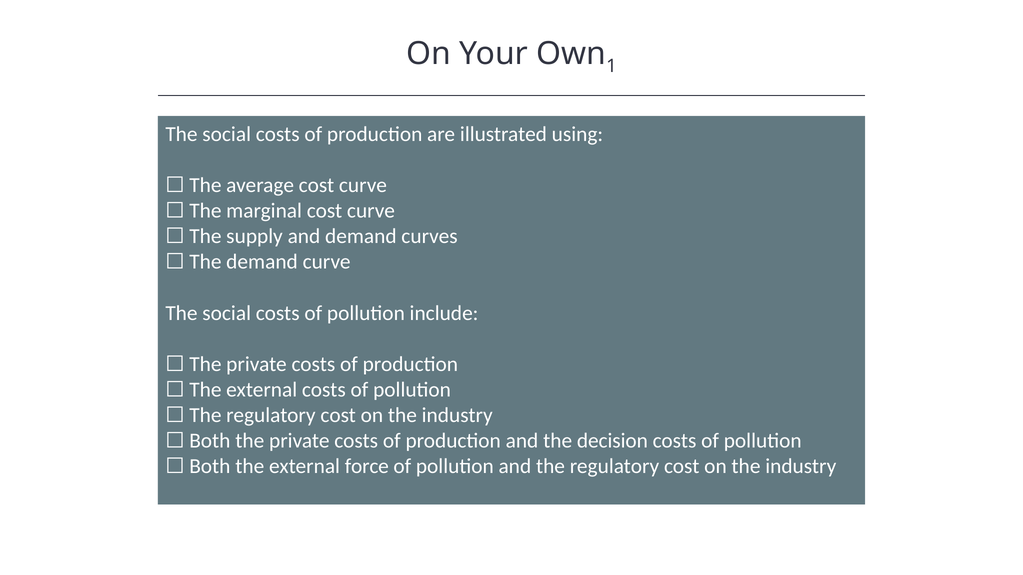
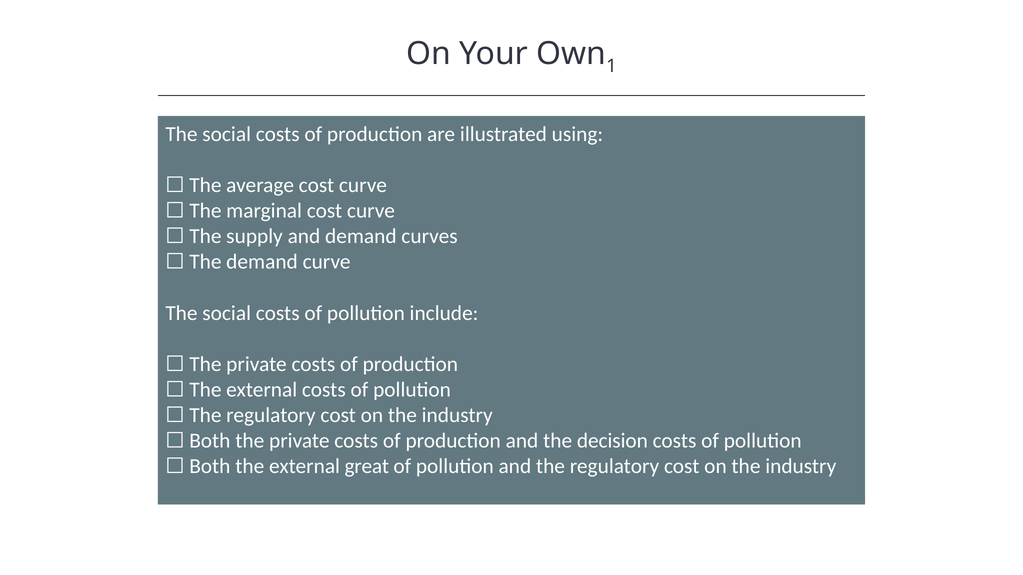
force: force -> great (367, 467)
